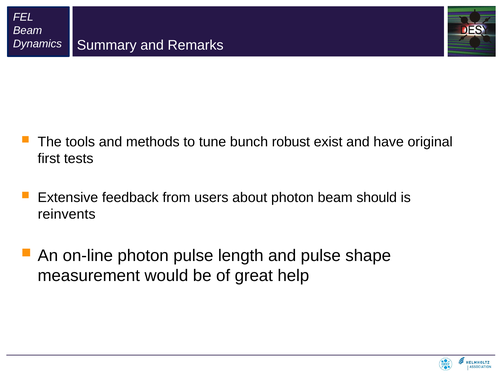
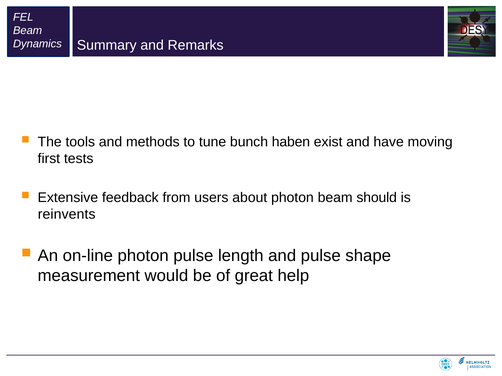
robust: robust -> haben (291, 142)
original: original -> moving (430, 142)
